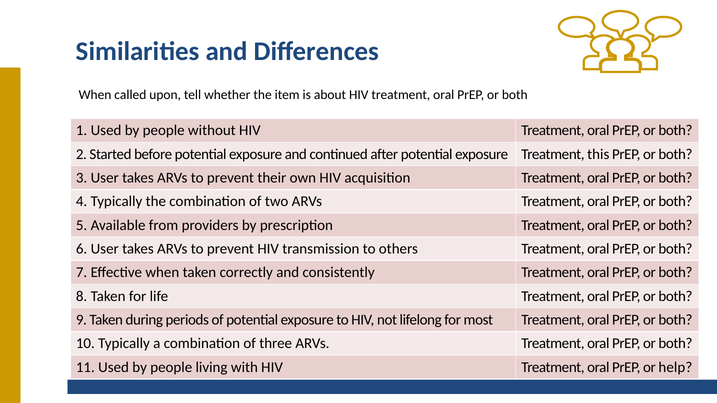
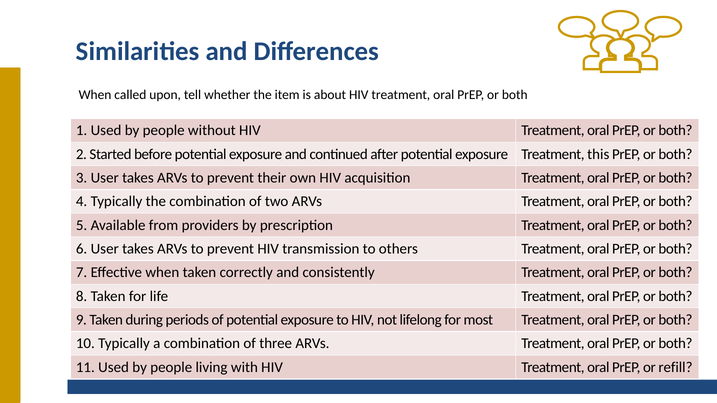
help: help -> refill (675, 368)
